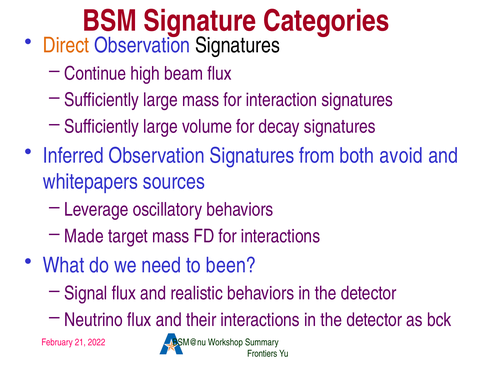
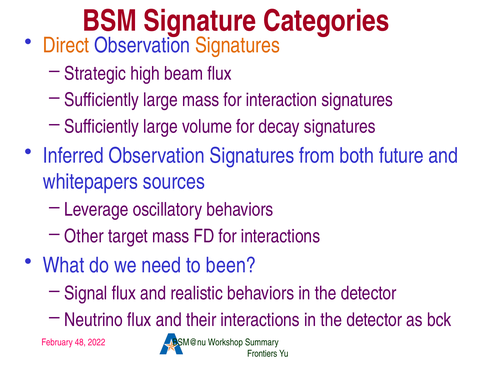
Signatures colour: black -> orange (237, 45)
Continue: Continue -> Strategic (95, 73)
avoid: avoid -> future (401, 156)
Made: Made -> Other (84, 236)
21: 21 -> 48 (80, 342)
